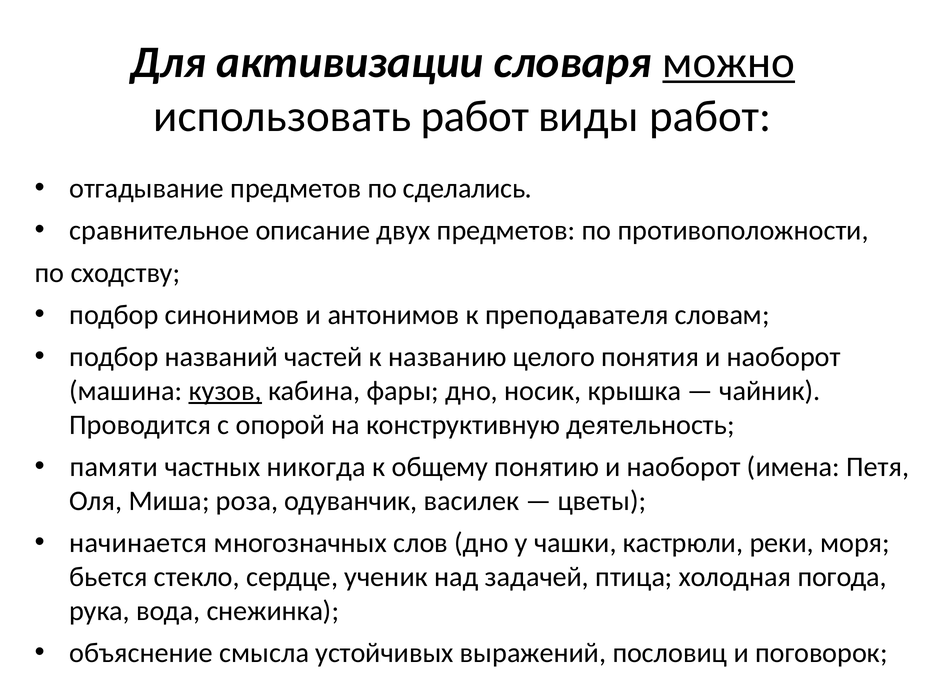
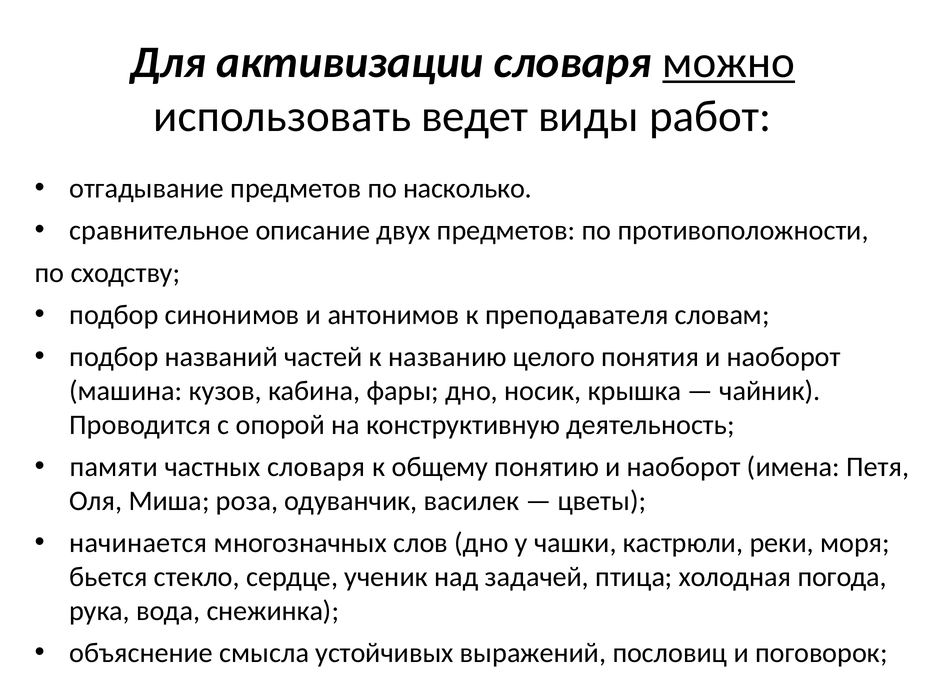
использовать работ: работ -> ведет (475, 116)
сделались: сделались -> насколько (468, 188)
кузов underline: present -> none (225, 391)
частных никогда: никогда -> словаря (316, 467)
